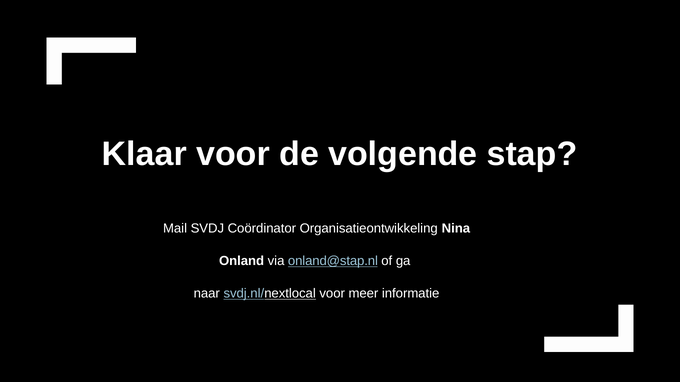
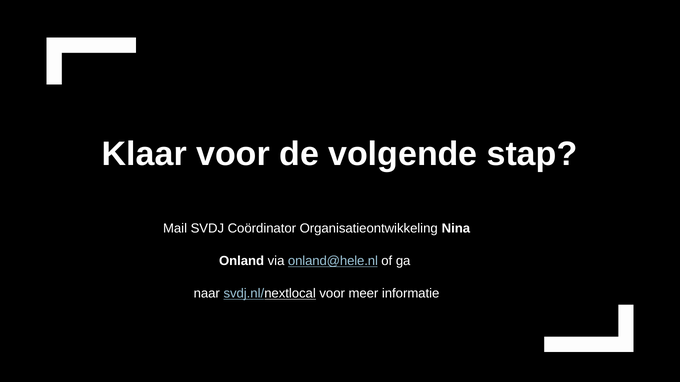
onland@stap.nl: onland@stap.nl -> onland@hele.nl (333, 261)
